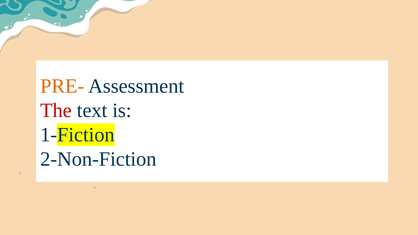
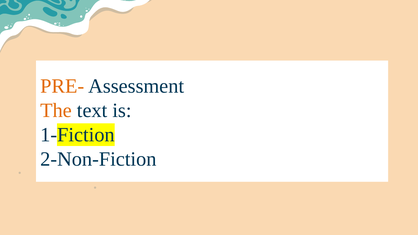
The colour: red -> orange (56, 110)
